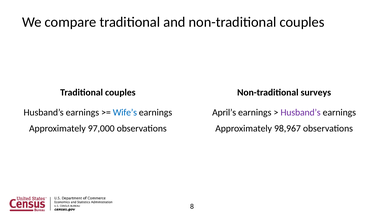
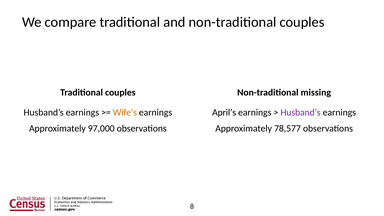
surveys: surveys -> missing (316, 92)
Wife’s colour: blue -> orange (125, 113)
98,967: 98,967 -> 78,577 (287, 128)
